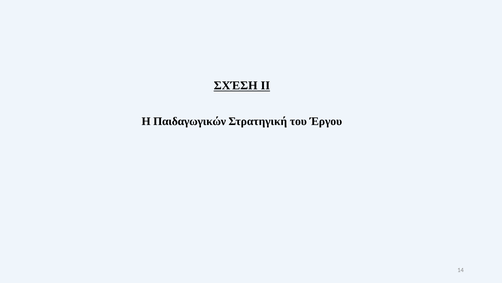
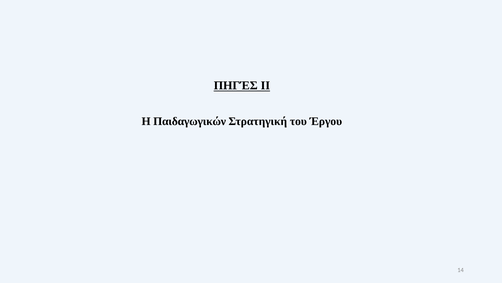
ΣΧΈΣΗ: ΣΧΈΣΗ -> ΠΗΓΈΣ (236, 85)
